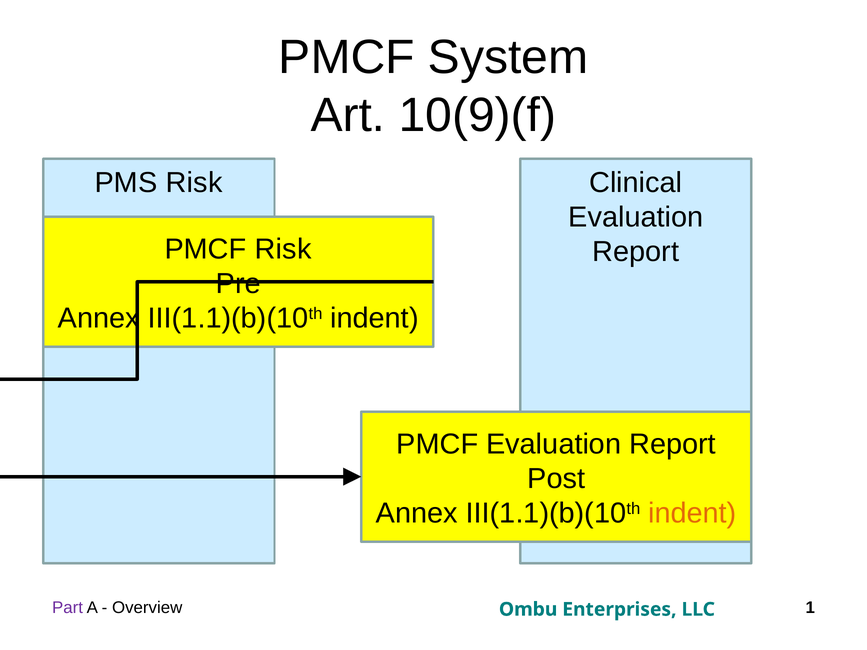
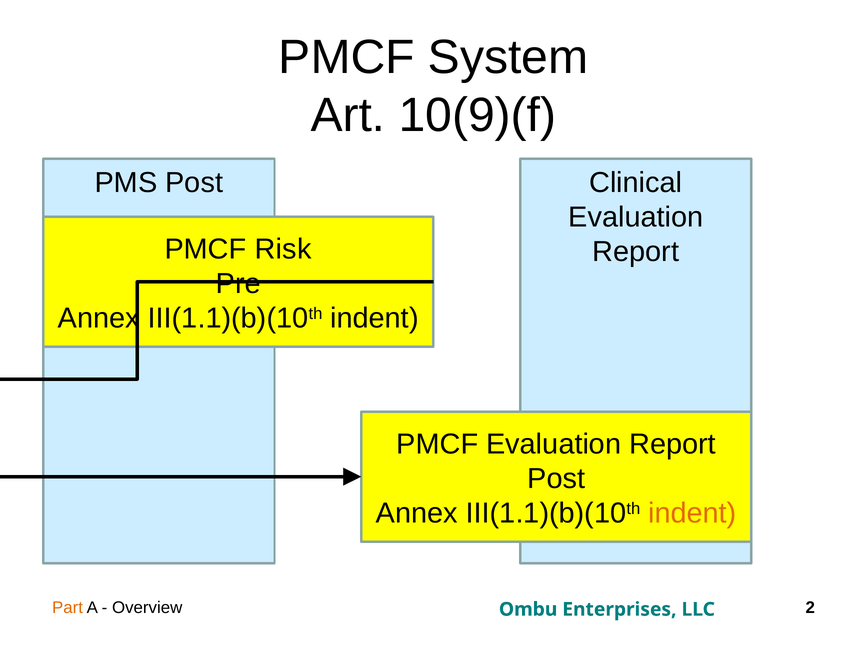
PMS Risk: Risk -> Post (194, 183)
Part colour: purple -> orange (67, 608)
1: 1 -> 2 (810, 608)
